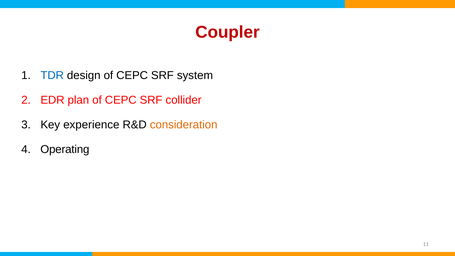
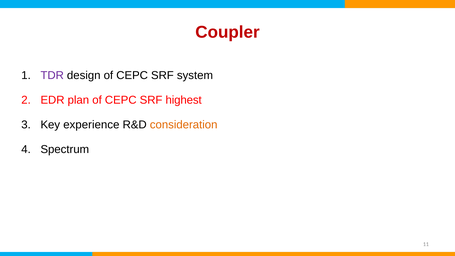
TDR colour: blue -> purple (52, 75)
collider: collider -> highest (184, 100)
Operating: Operating -> Spectrum (65, 149)
